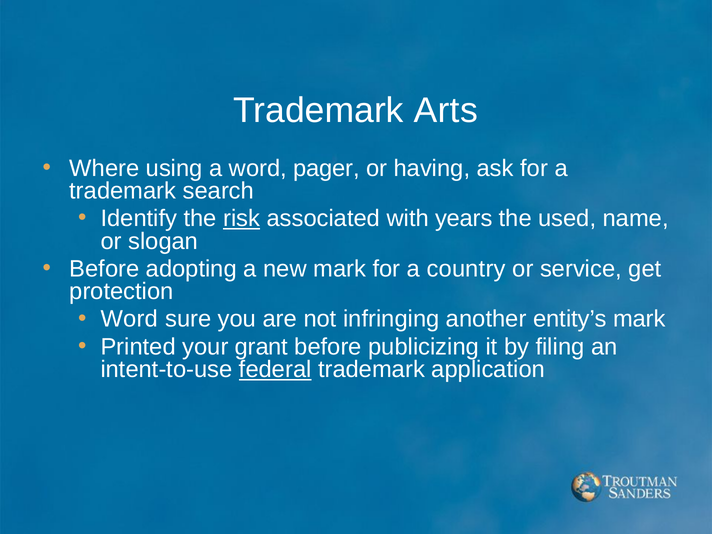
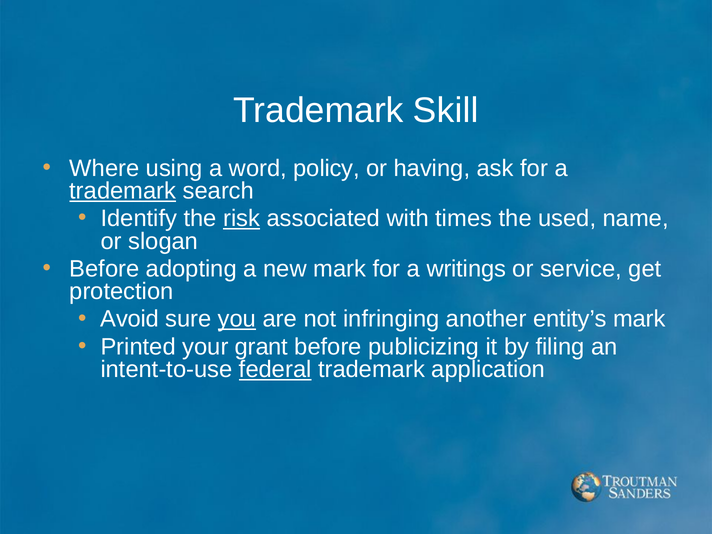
Arts: Arts -> Skill (446, 110)
pager: pager -> policy (327, 168)
trademark underline: none -> present (123, 191)
years: years -> times (464, 219)
country: country -> writings (466, 269)
Word: Word -> Avoid (130, 319)
you underline: none -> present (237, 319)
